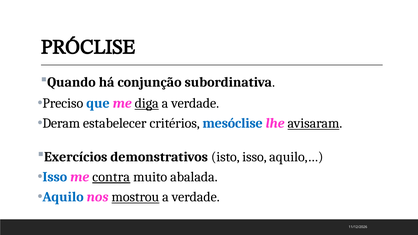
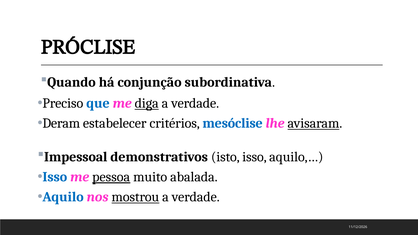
Exercícios: Exercícios -> Impessoal (76, 157)
contra: contra -> pessoa (111, 177)
